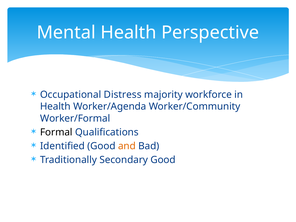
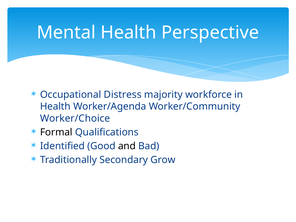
Worker/Formal: Worker/Formal -> Worker/Choice (75, 118)
and colour: orange -> black (127, 146)
Secondary Good: Good -> Grow (163, 160)
